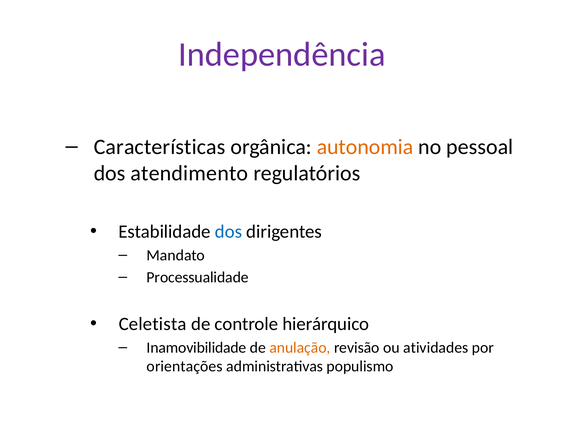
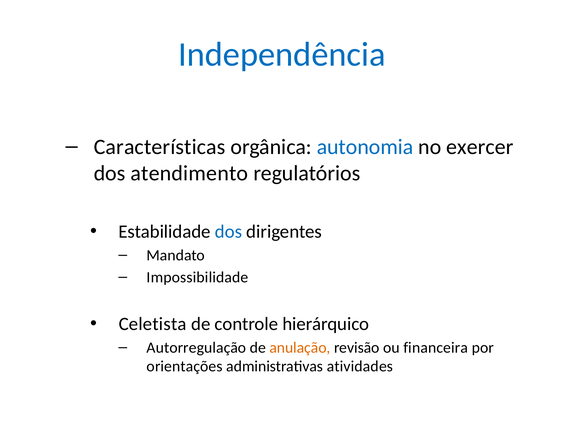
Independência colour: purple -> blue (282, 55)
autonomia colour: orange -> blue (365, 147)
pessoal: pessoal -> exercer (480, 147)
Processualidade: Processualidade -> Impossibilidade (198, 277)
Inamovibilidade: Inamovibilidade -> Autorregulação (196, 348)
atividades: atividades -> financeira (436, 348)
populismo: populismo -> atividades (360, 366)
